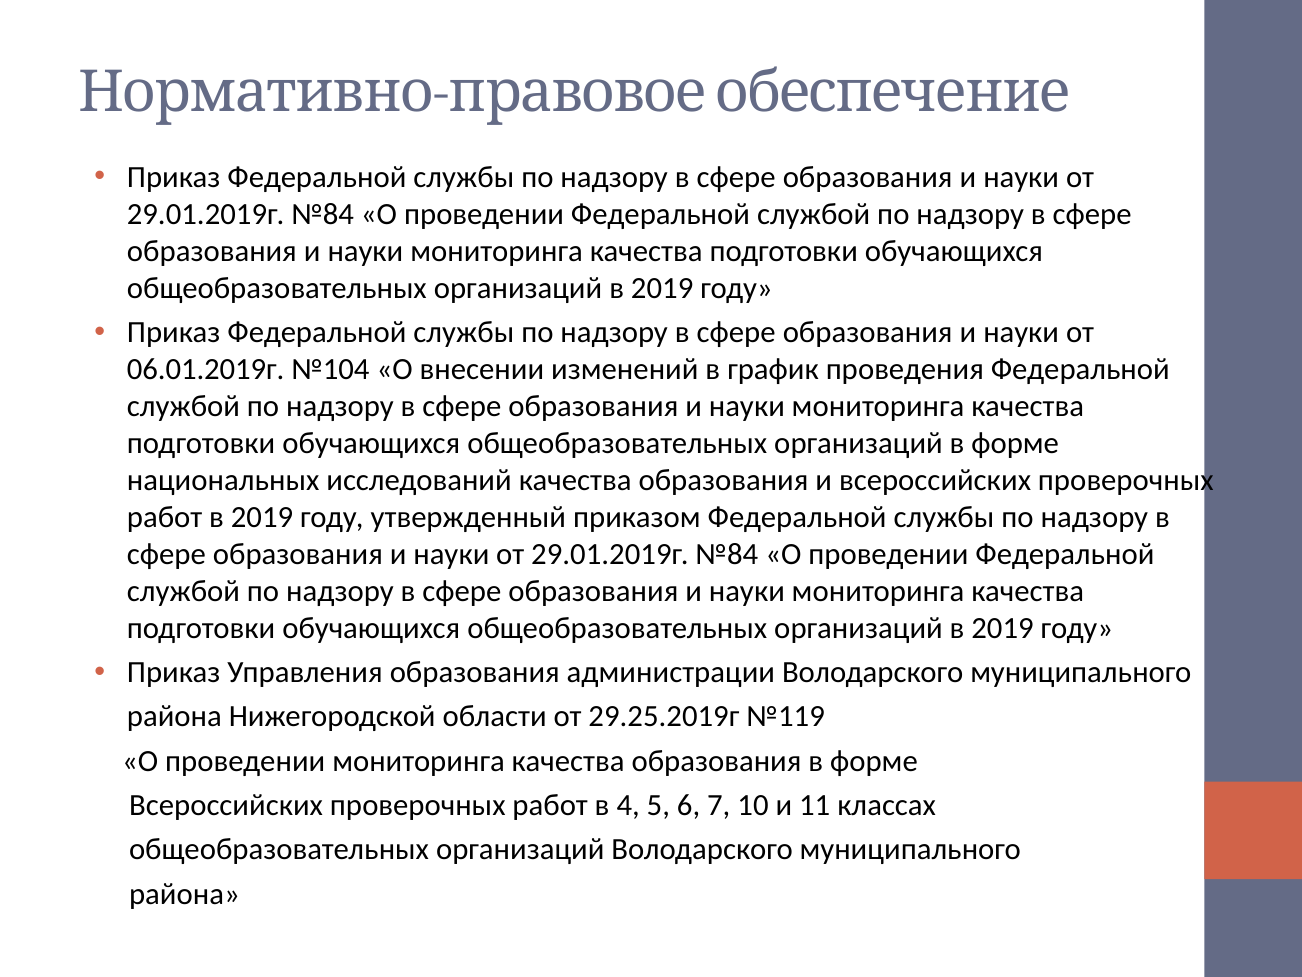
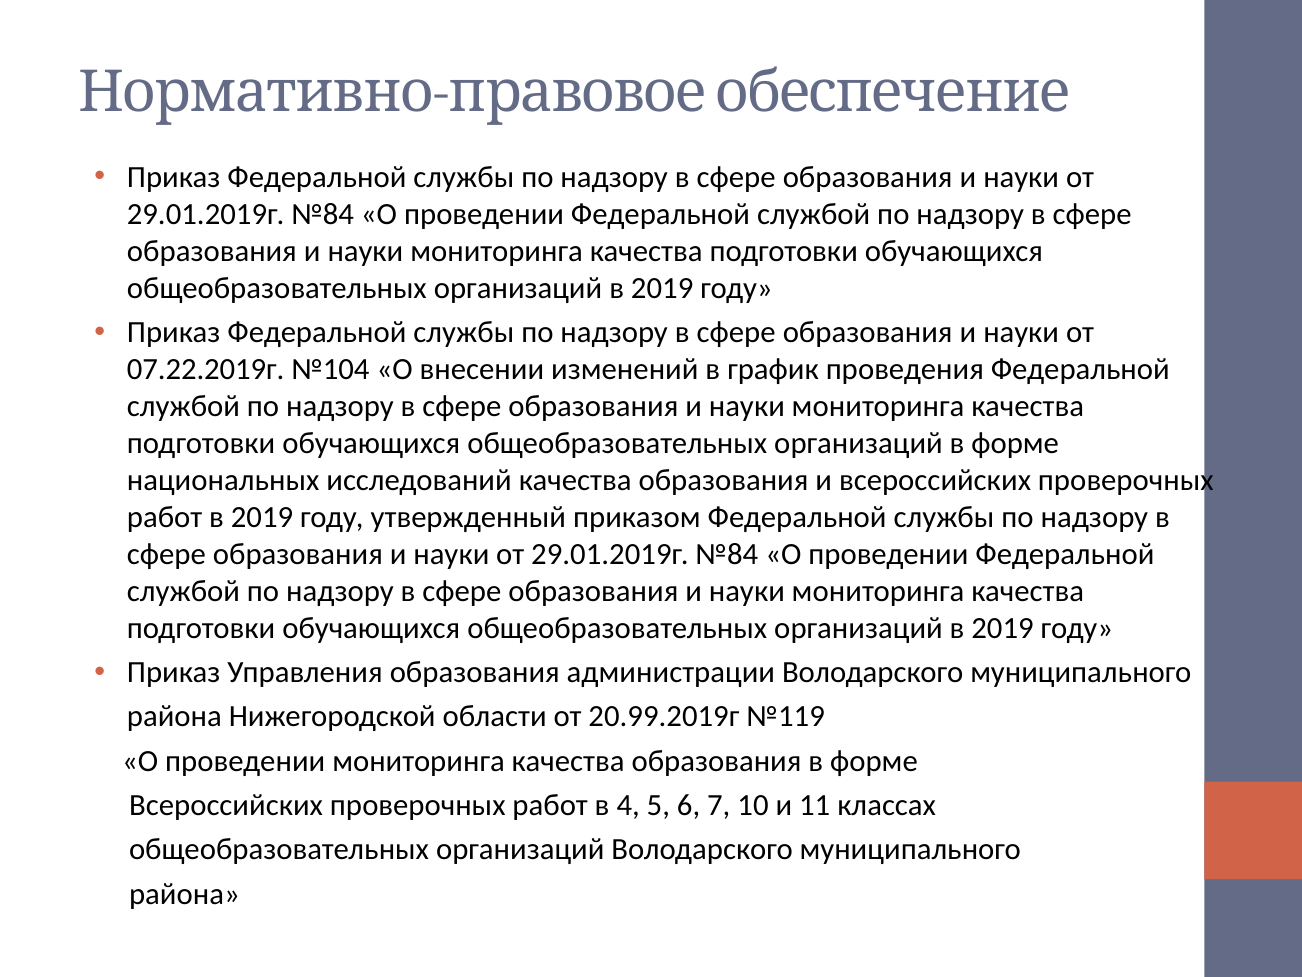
06.01.2019г: 06.01.2019г -> 07.22.2019г (206, 369)
29.25.2019г: 29.25.2019г -> 20.99.2019г (664, 716)
